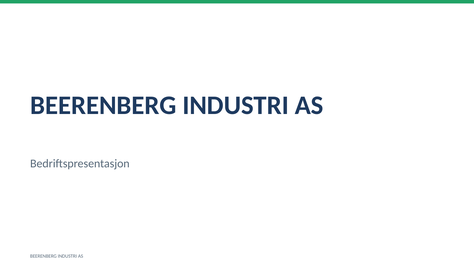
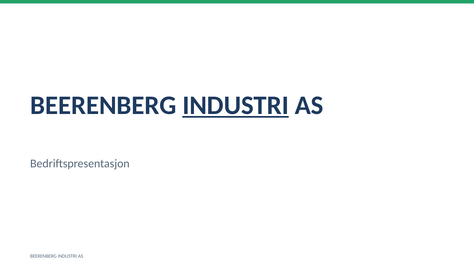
INDUSTRI underline: none -> present (236, 105)
